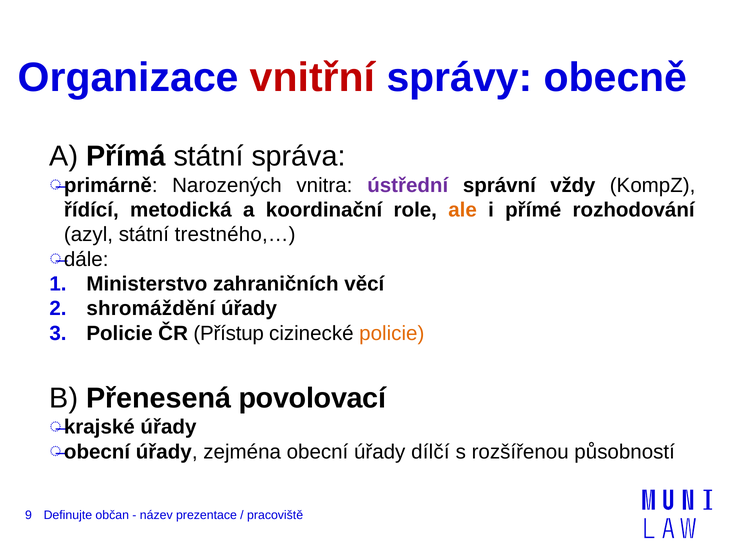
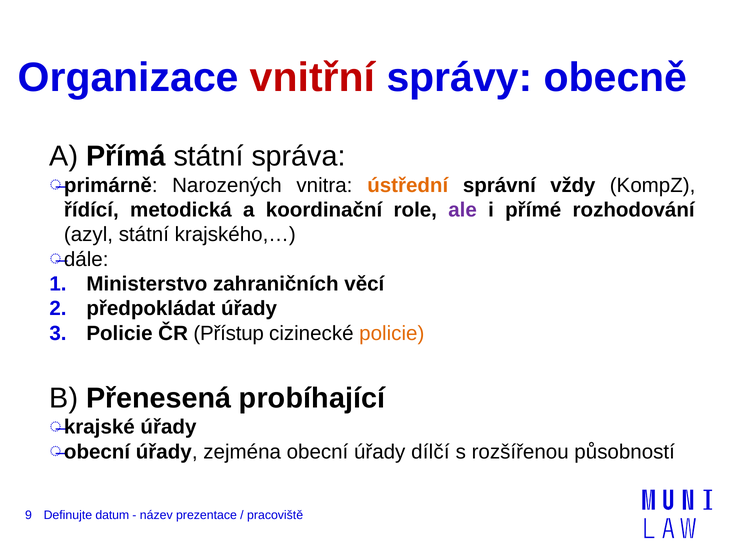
ústřední colour: purple -> orange (408, 185)
ale colour: orange -> purple (463, 210)
trestného,…: trestného,… -> krajského,… (235, 234)
shromáždění: shromáždění -> předpokládat (151, 308)
povolovací: povolovací -> probíhající (312, 397)
občan: občan -> datum (112, 514)
